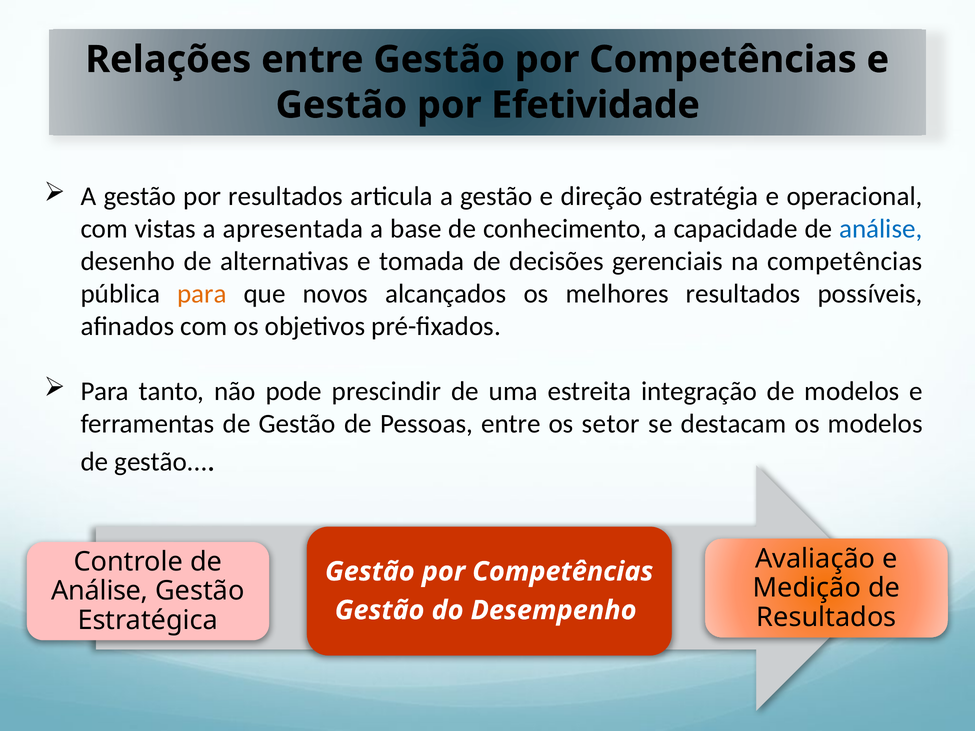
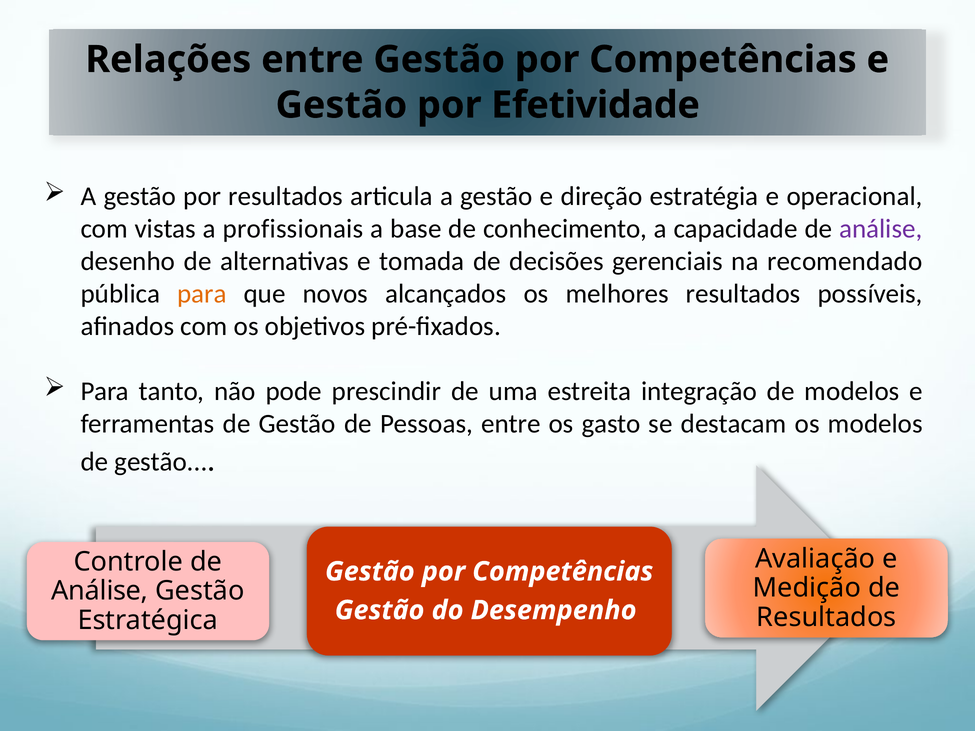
apresentada: apresentada -> profissionais (293, 229)
análise colour: blue -> purple (881, 229)
na competências: competências -> recomendado (845, 262)
setor: setor -> gasto (611, 424)
